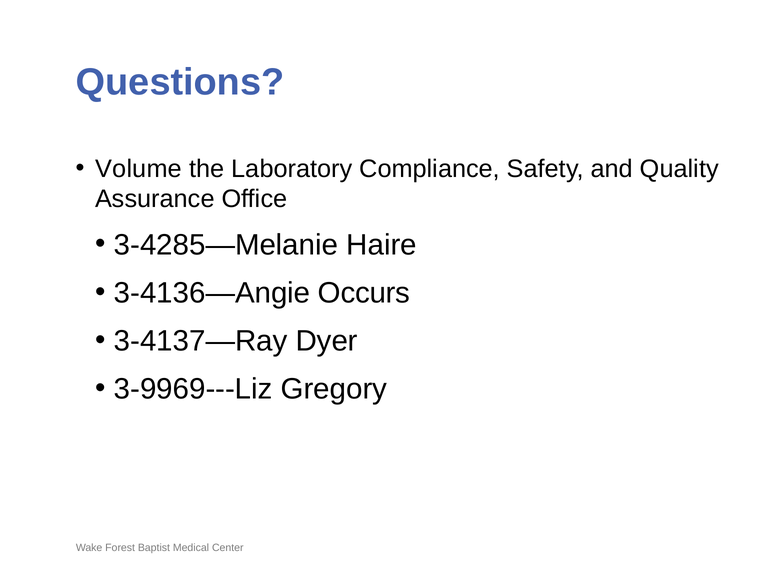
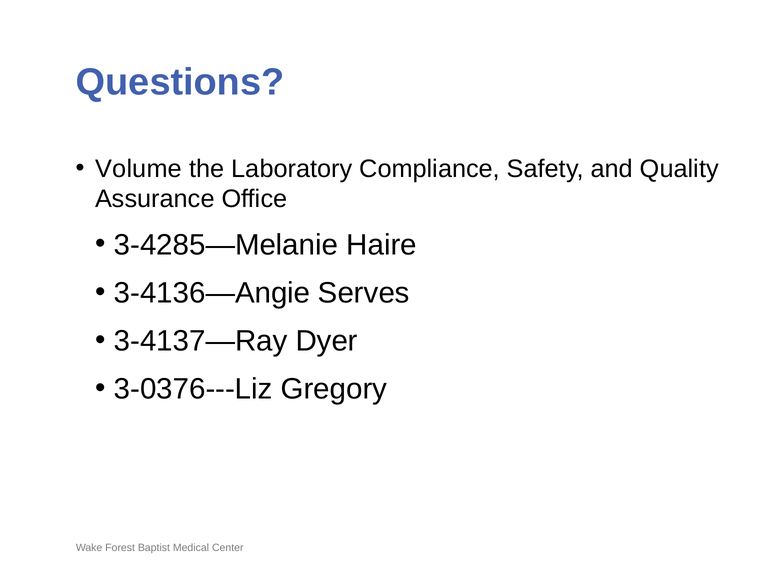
Occurs: Occurs -> Serves (364, 293)
3-9969---Liz: 3-9969---Liz -> 3-0376---Liz (193, 389)
